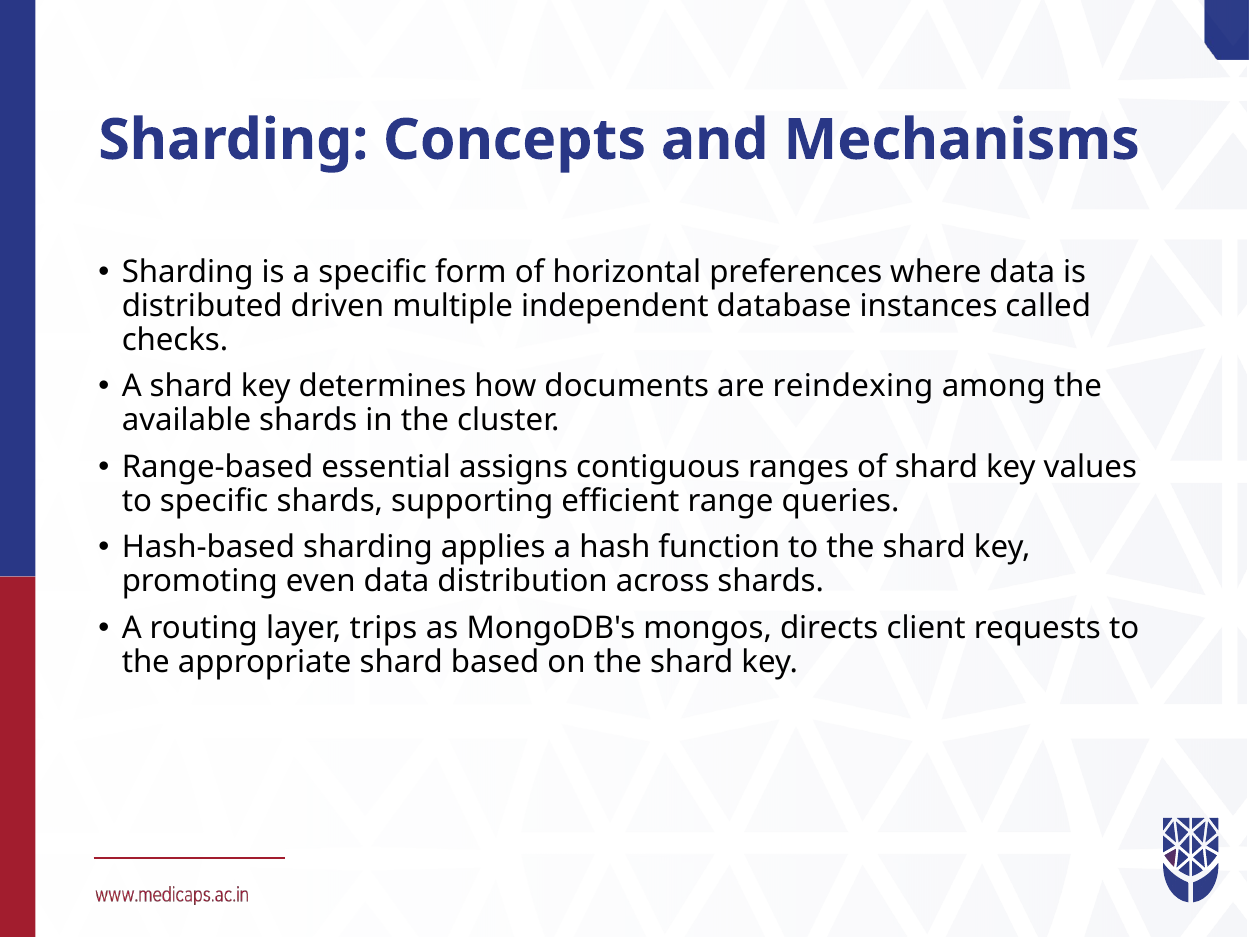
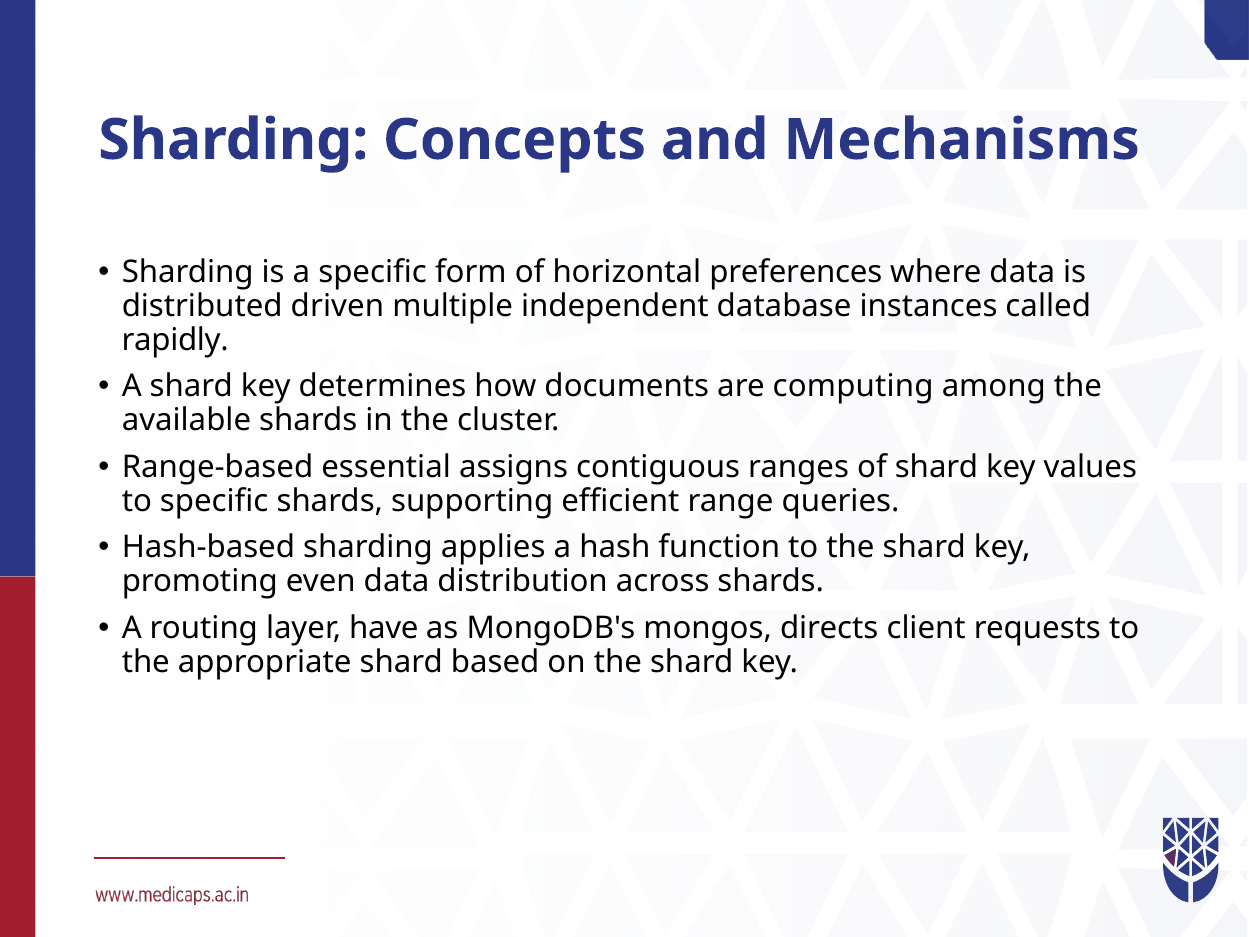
checks: checks -> rapidly (175, 340)
reindexing: reindexing -> computing (853, 387)
trips: trips -> have (384, 628)
